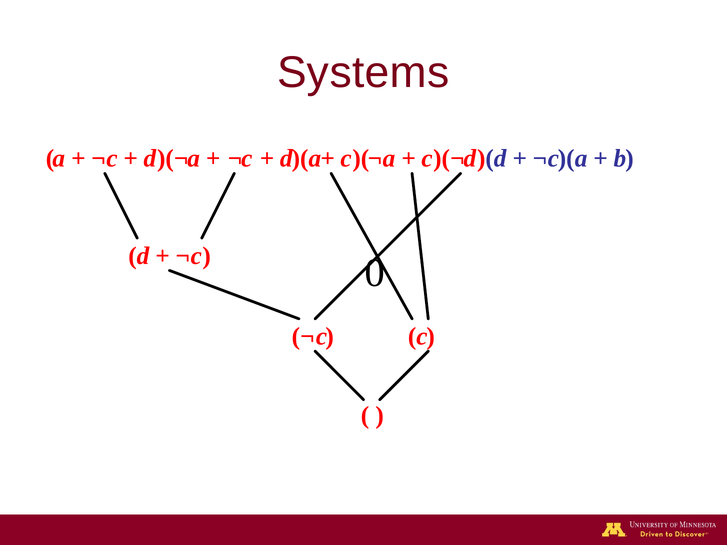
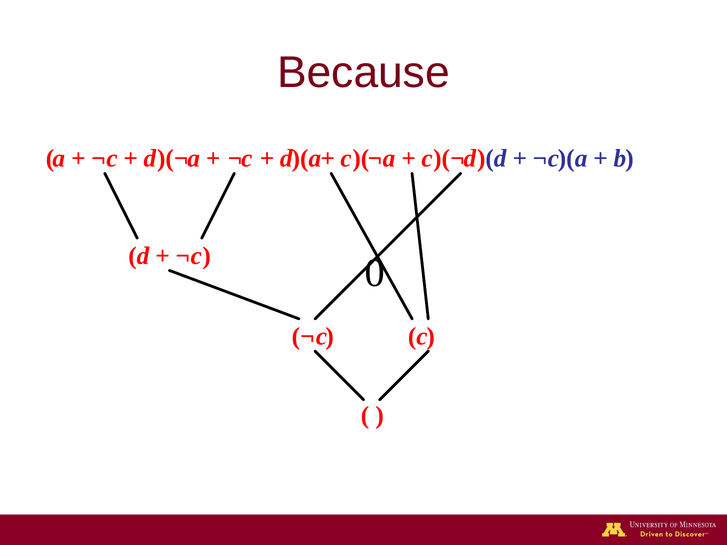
Systems: Systems -> Because (363, 73)
